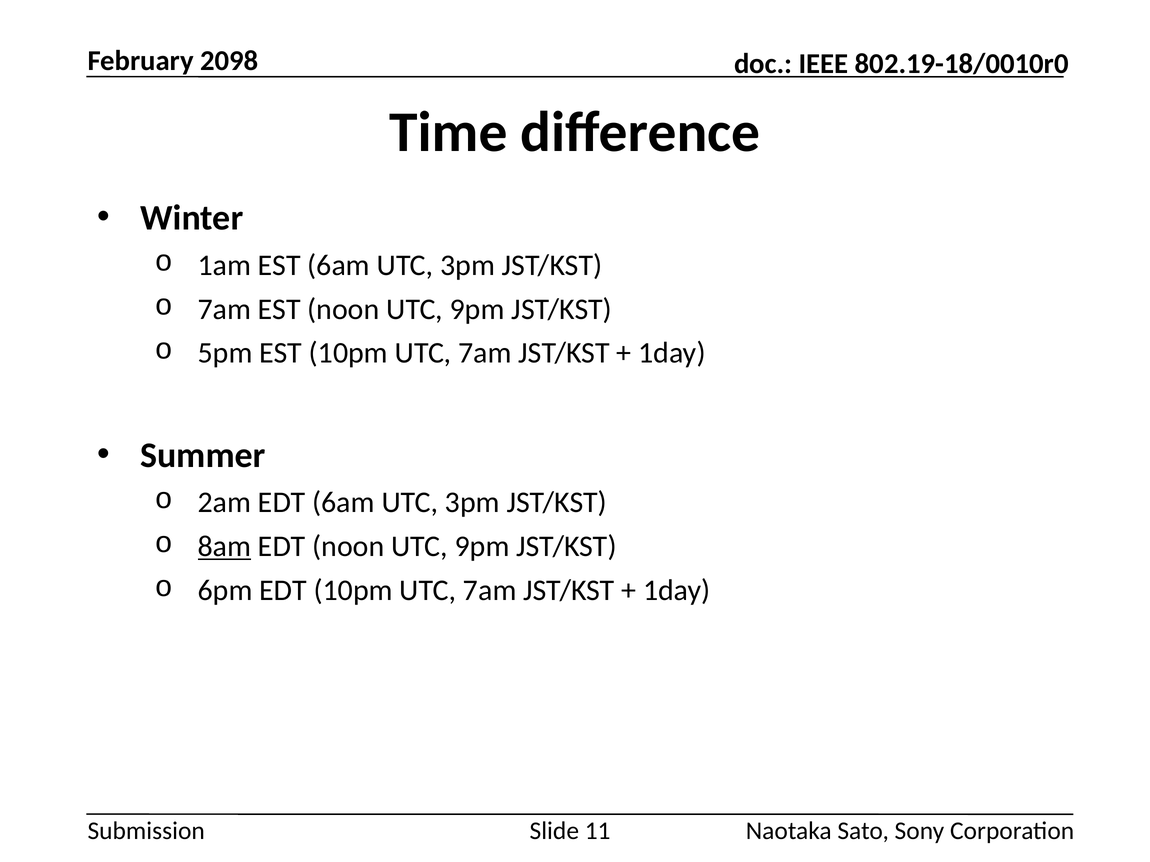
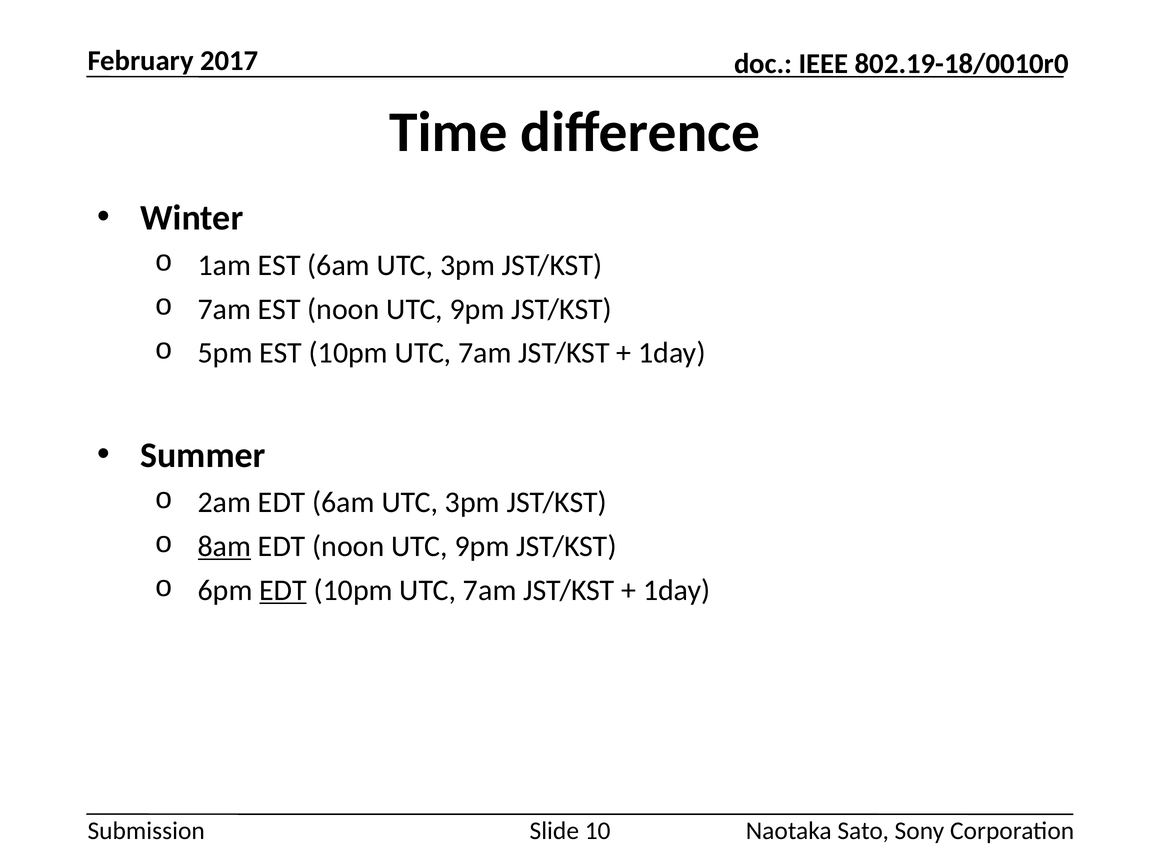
2098: 2098 -> 2017 (229, 61)
EDT underline: none -> present (283, 591)
11: 11 -> 10 (598, 831)
